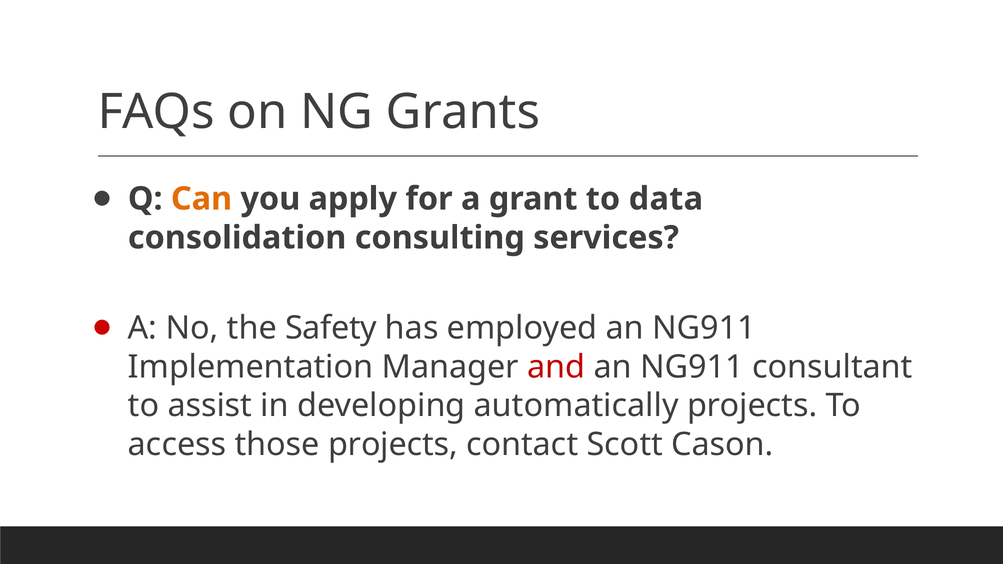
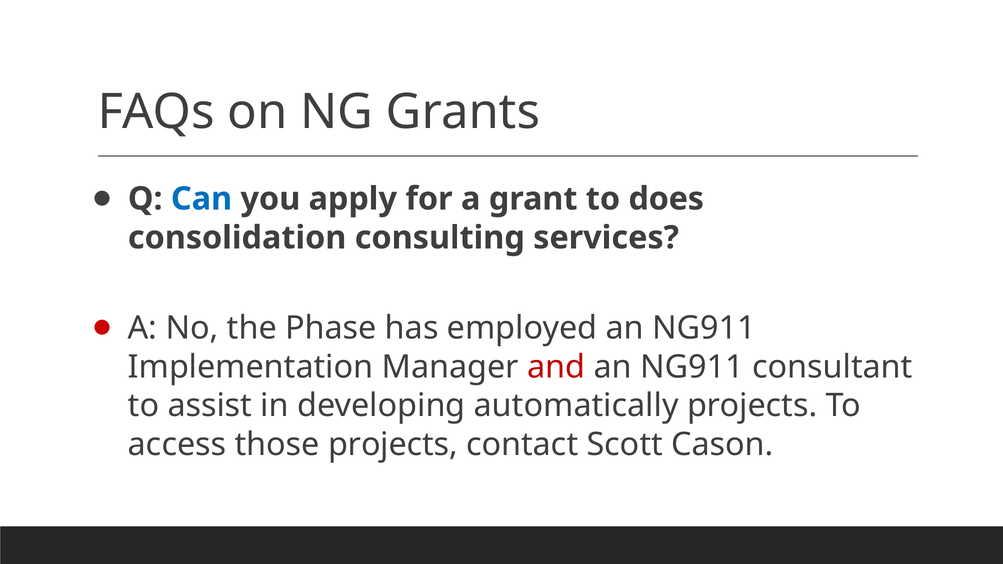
Can colour: orange -> blue (202, 199)
data: data -> does (666, 199)
Safety: Safety -> Phase (331, 328)
